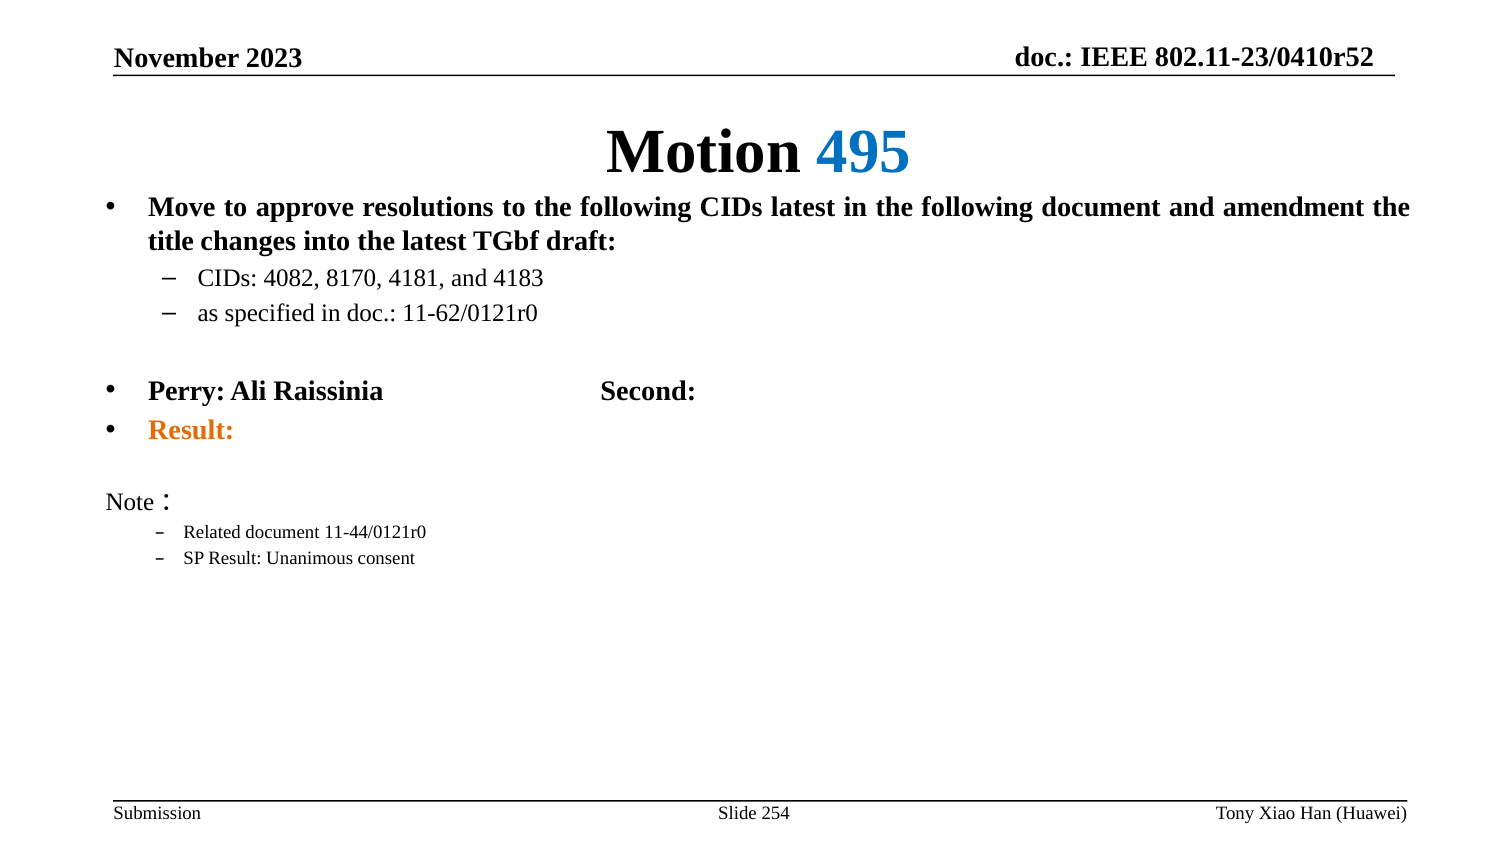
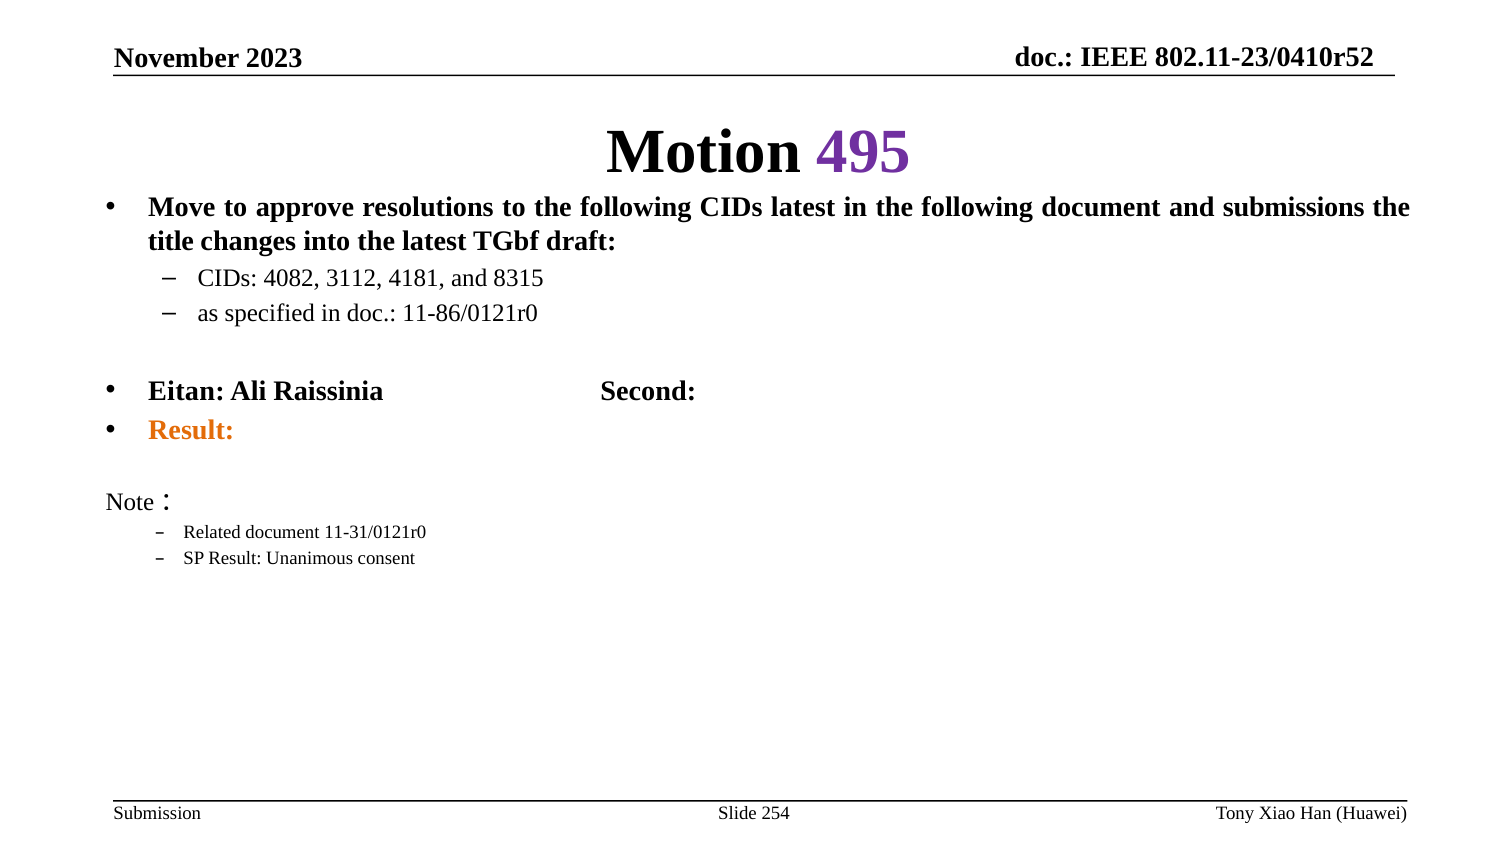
495 colour: blue -> purple (864, 151)
amendment: amendment -> submissions (1294, 208)
8170: 8170 -> 3112 (354, 278)
4183: 4183 -> 8315 (519, 278)
11-62/0121r0: 11-62/0121r0 -> 11-86/0121r0 (470, 313)
Perry: Perry -> Eitan (186, 391)
11-44/0121r0: 11-44/0121r0 -> 11-31/0121r0 (375, 532)
